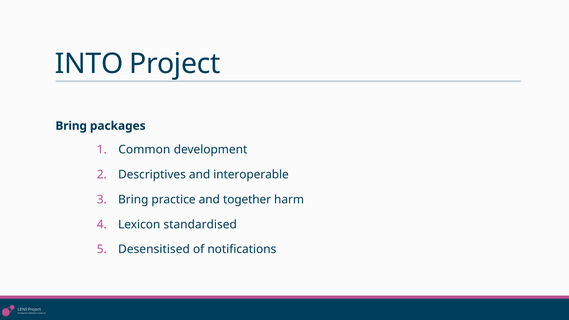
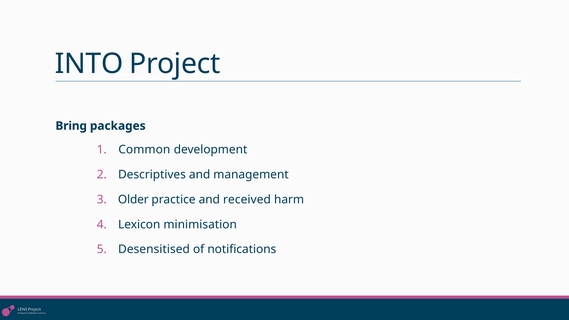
interoperable: interoperable -> management (251, 175)
Bring: Bring -> Older (133, 200)
together: together -> received (247, 200)
standardised: standardised -> minimisation (200, 224)
